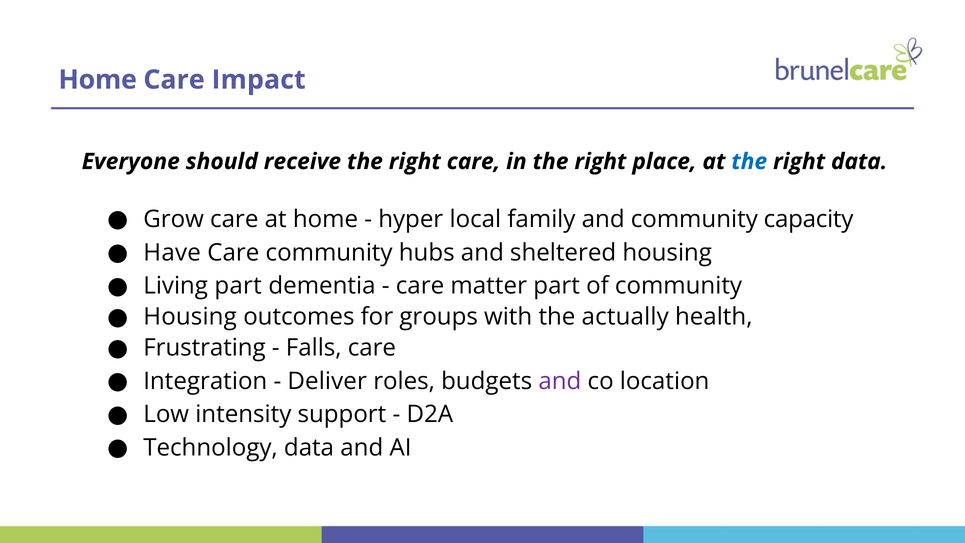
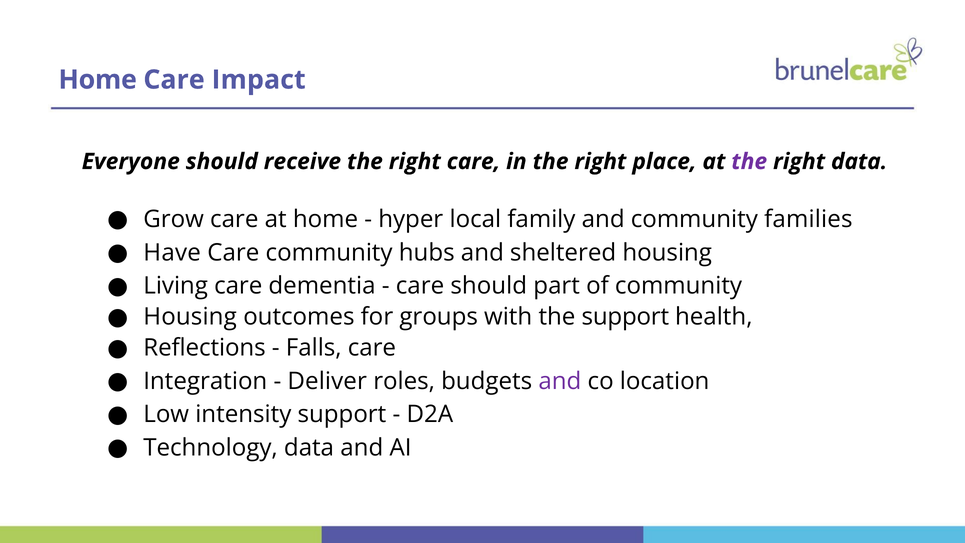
the colour: blue -> purple (749, 162)
capacity: capacity -> families (808, 219)
Living part: part -> care (238, 286)
care matter: matter -> should (489, 286)
the actually: actually -> support (625, 317)
Frustrating: Frustrating -> Reflections (204, 348)
